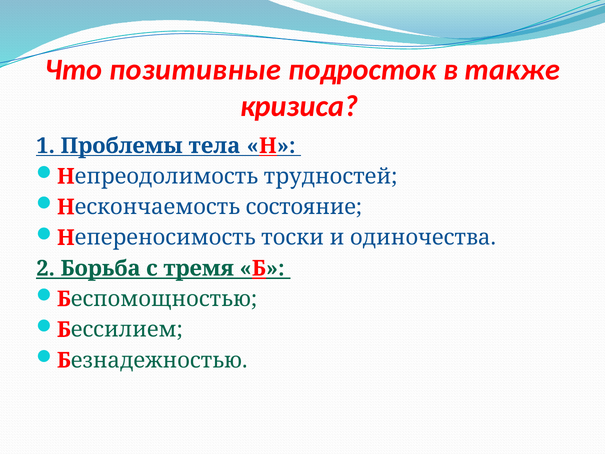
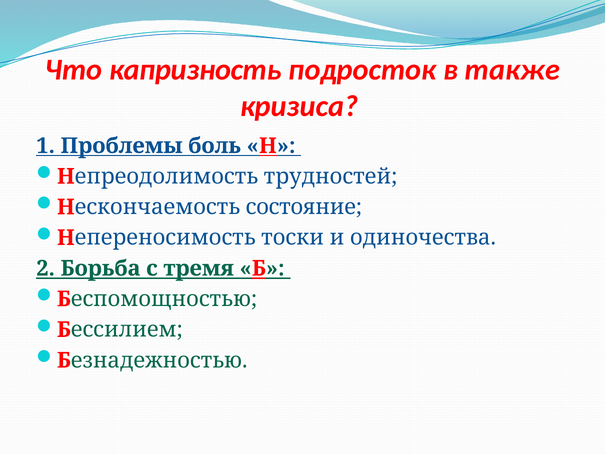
позитивные: позитивные -> капризность (195, 70)
тела: тела -> боль (215, 146)
